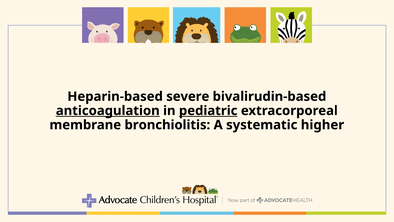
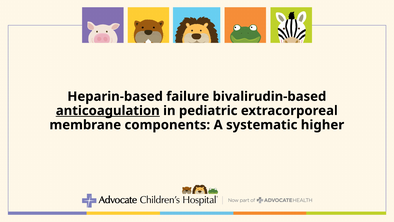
severe: severe -> failure (188, 96)
pediatric underline: present -> none (208, 111)
bronchiolitis: bronchiolitis -> components (167, 125)
